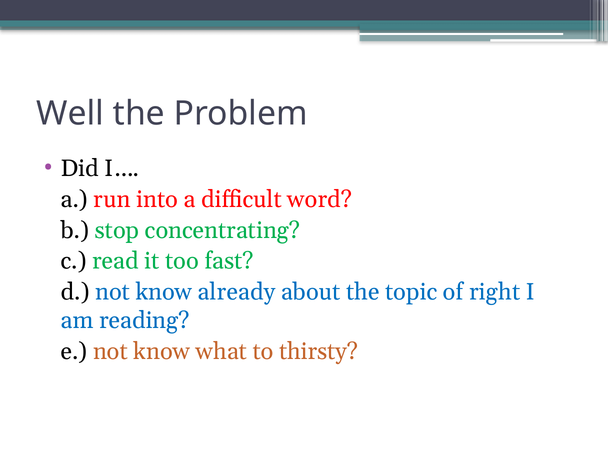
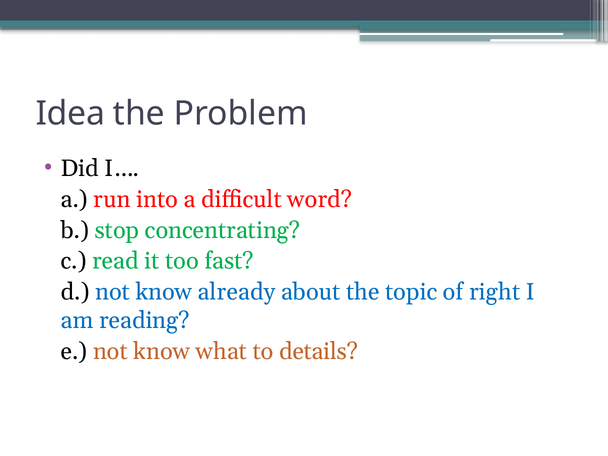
Well: Well -> Idea (70, 114)
thirsty: thirsty -> details (319, 351)
